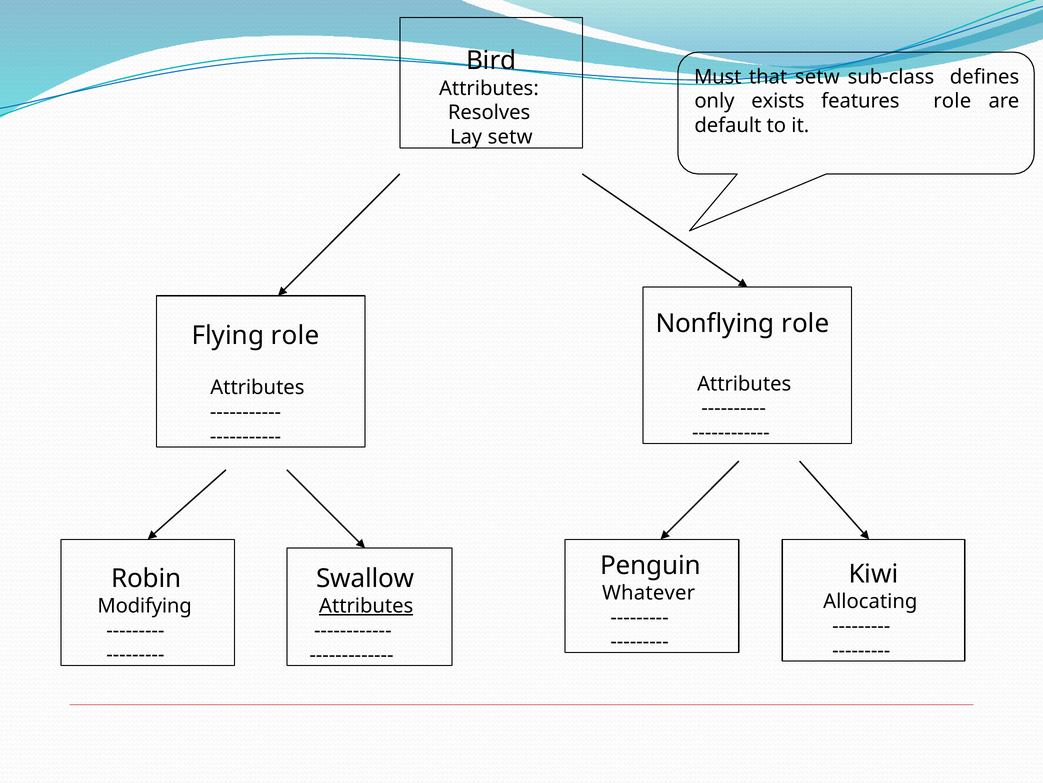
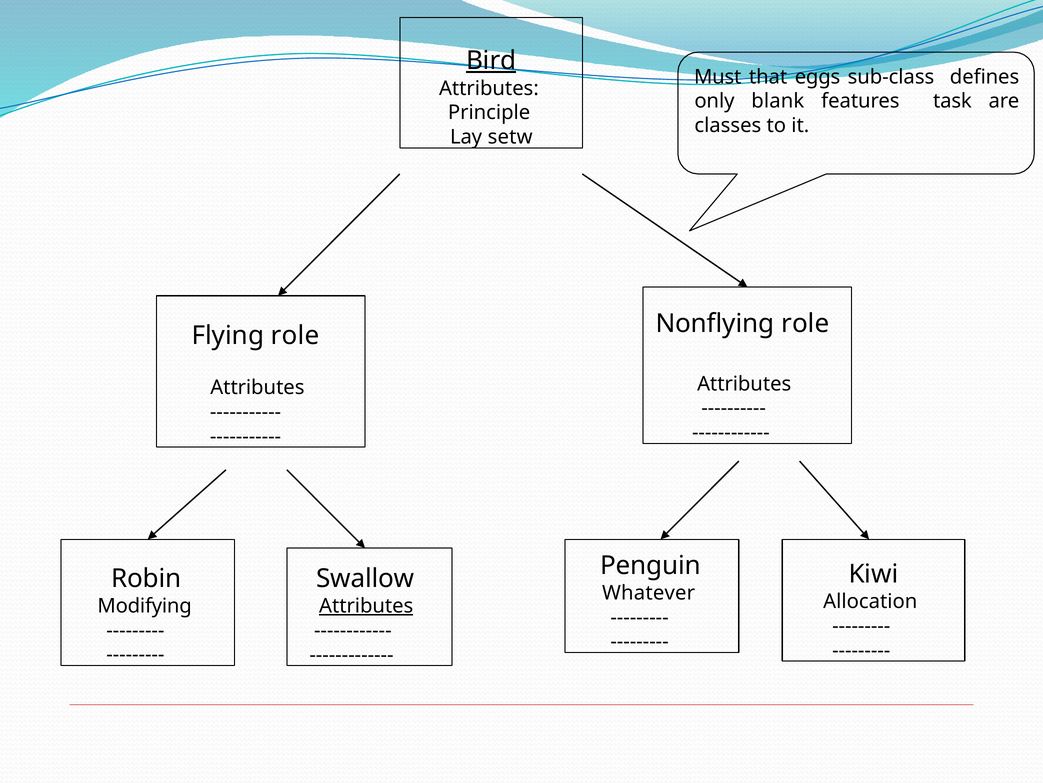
Bird underline: none -> present (491, 61)
that setw: setw -> eggs (818, 77)
exists: exists -> blank (778, 101)
features role: role -> task (952, 101)
Resolves: Resolves -> Principle (489, 113)
default: default -> classes (728, 125)
Allocating: Allocating -> Allocation (870, 601)
